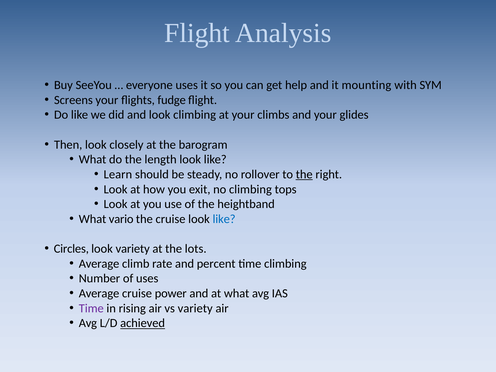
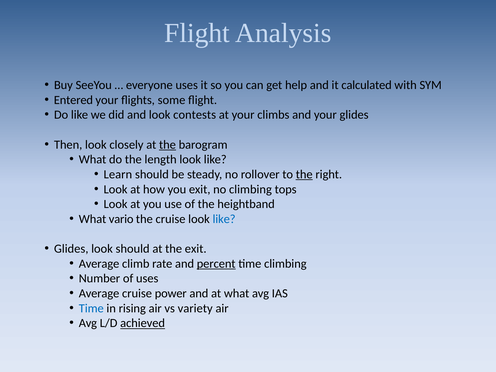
mounting: mounting -> calculated (367, 85)
Screens: Screens -> Entered (73, 100)
fudge: fudge -> some (172, 100)
look climbing: climbing -> contests (195, 115)
the underline: none -> present (167, 145)
Circles: Circles -> Glides (71, 249)
look variety: variety -> should (133, 249)
the lots: lots -> exit (196, 249)
percent underline: none -> present (216, 264)
Time colour: purple -> blue (91, 308)
